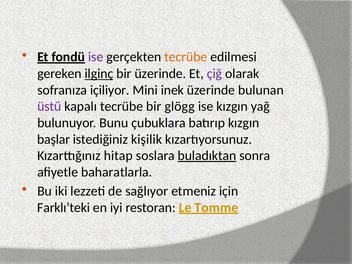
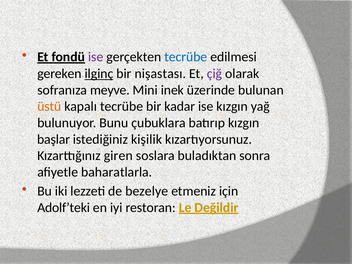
tecrübe colour: orange -> blue (186, 57)
bir üzerinde: üzerinde -> nişastası (160, 74)
içiliyor: içiliyor -> meyve (110, 90)
üstü colour: purple -> orange (49, 106)
glögg: glögg -> kadar (180, 106)
hitap: hitap -> giren (118, 156)
buladıktan underline: present -> none (207, 156)
sağlıyor: sağlıyor -> bezelye (147, 191)
Farklı’teki: Farklı’teki -> Adolf’teki (64, 208)
Tomme: Tomme -> Değildir (216, 208)
